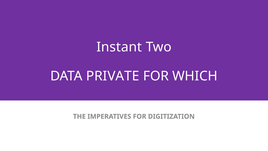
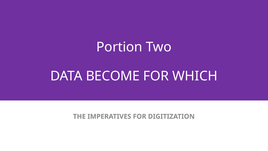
Instant: Instant -> Portion (119, 47)
PRIVATE: PRIVATE -> BECOME (113, 76)
